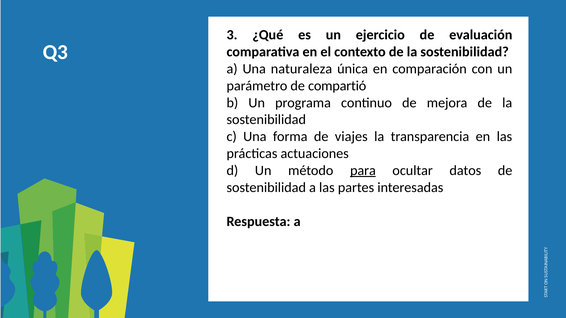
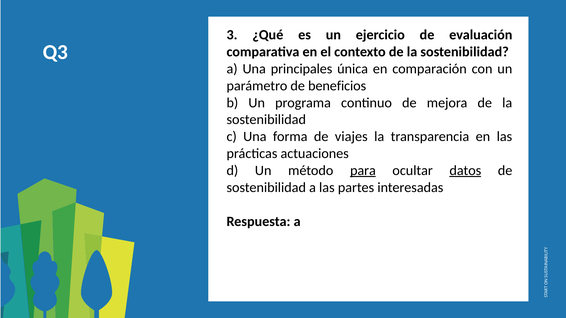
naturaleza: naturaleza -> principales (302, 69)
compartió: compartió -> beneficios (337, 86)
datos underline: none -> present (465, 171)
